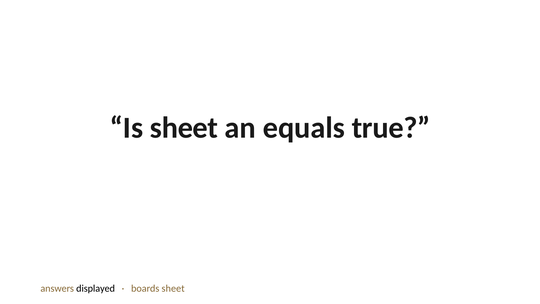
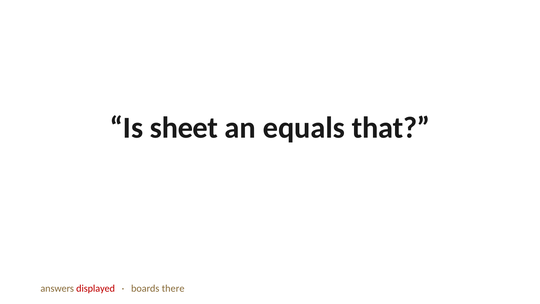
true: true -> that (391, 128)
displayed colour: black -> red (96, 288)
boards sheet: sheet -> there (173, 288)
